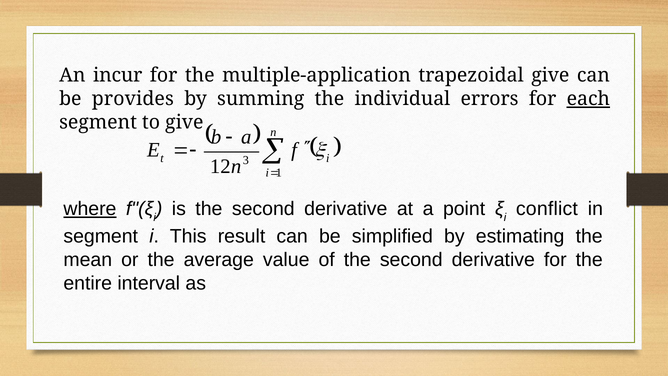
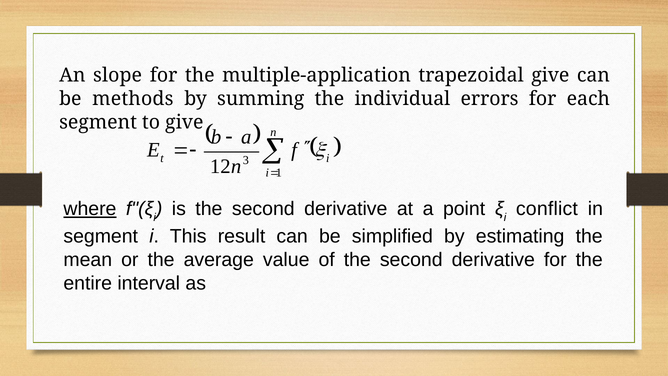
incur: incur -> slope (118, 75)
provides: provides -> methods (133, 99)
each underline: present -> none (588, 99)
